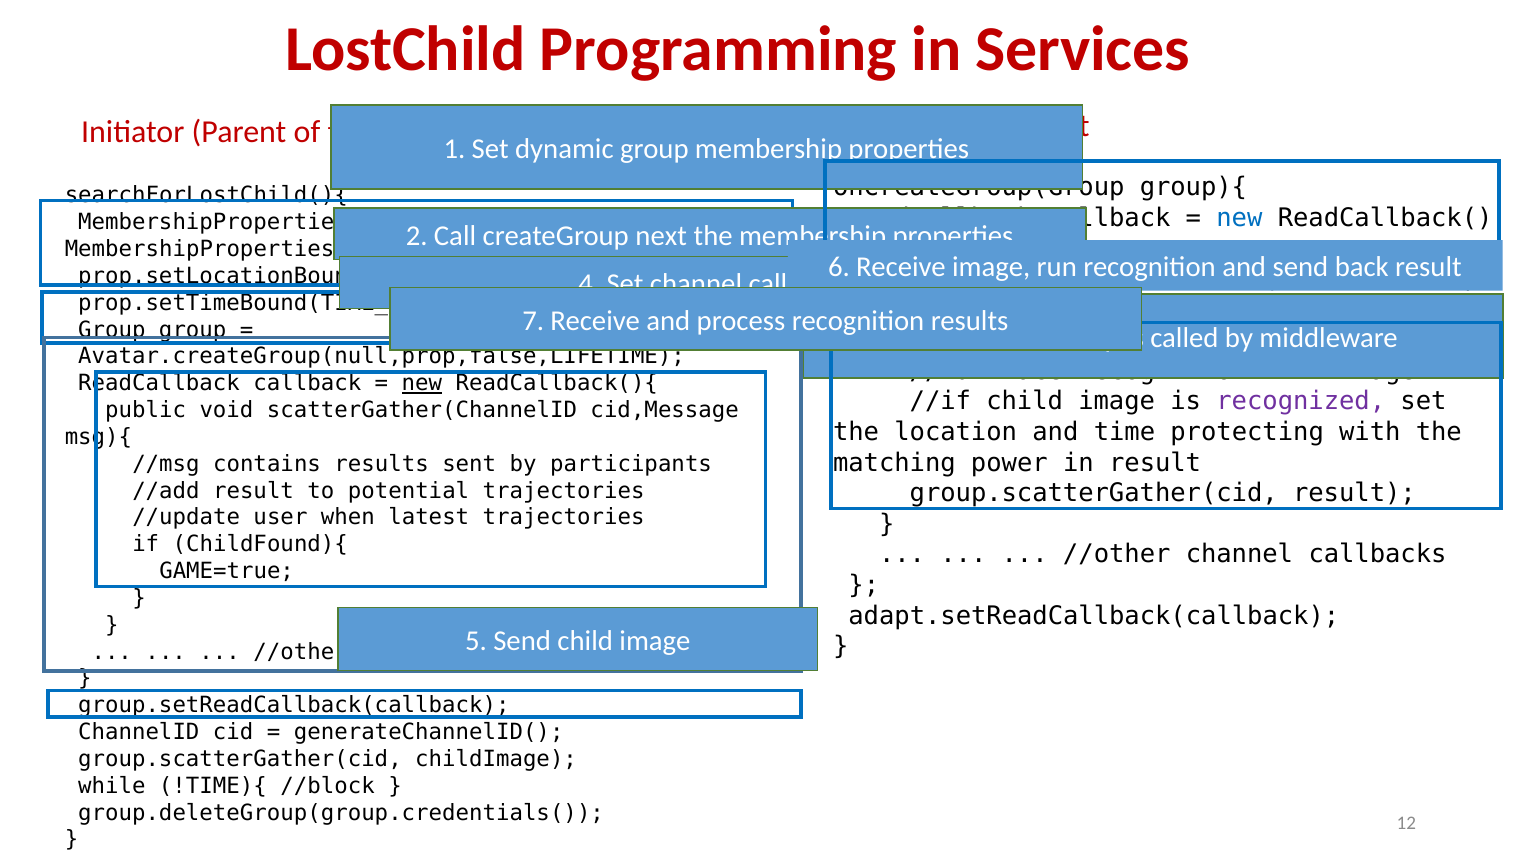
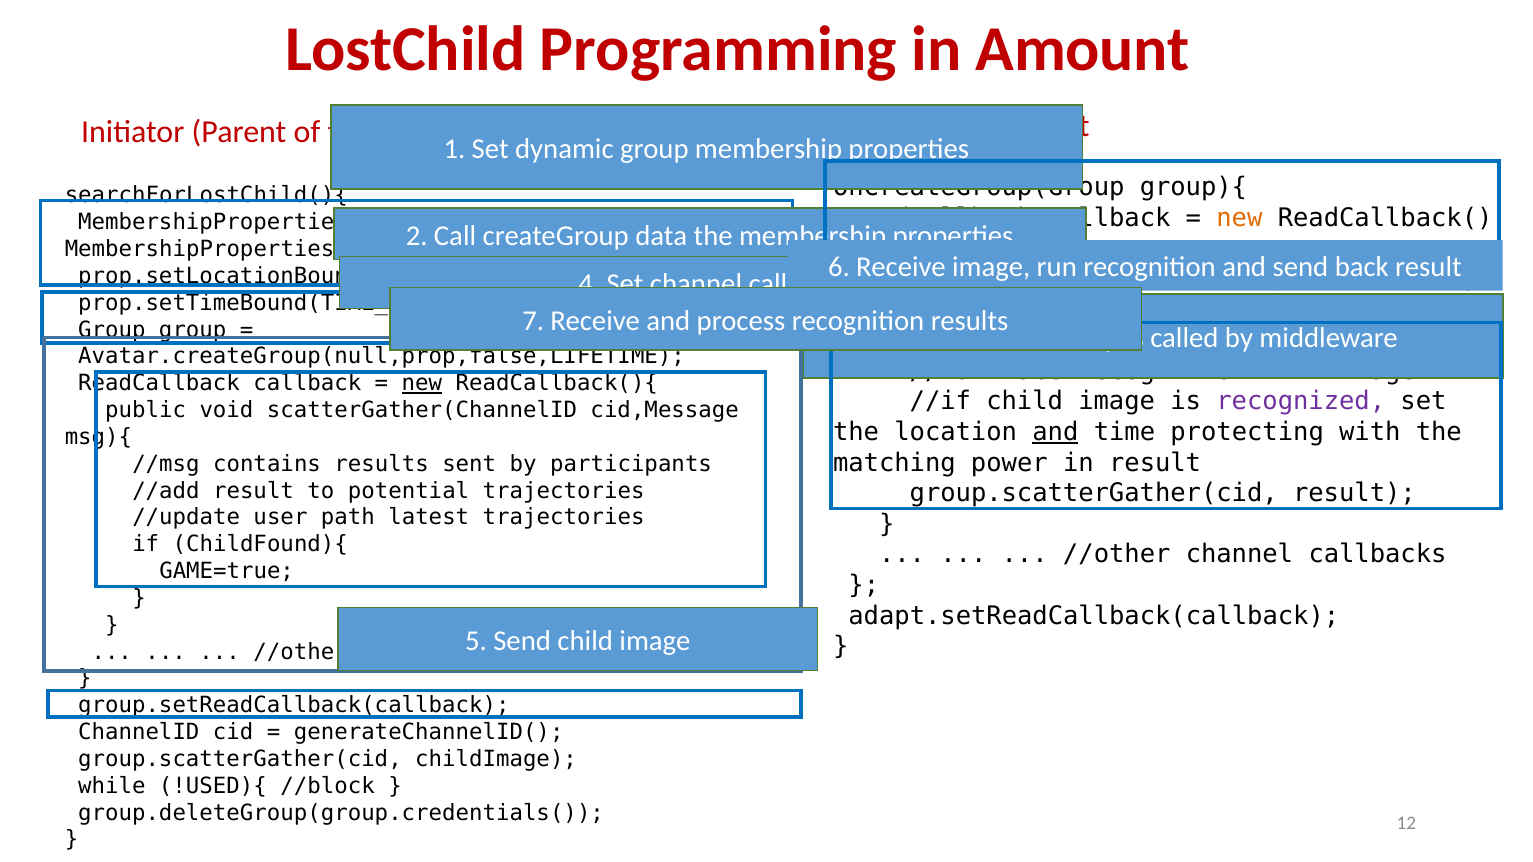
Services: Services -> Amount (1083, 50)
new colour: blue -> orange (1239, 218)
next: next -> data (661, 236)
and underline: none -> present (1055, 432)
when: when -> path (348, 518)
!TIME){: !TIME){ -> !USED){ (213, 786)
